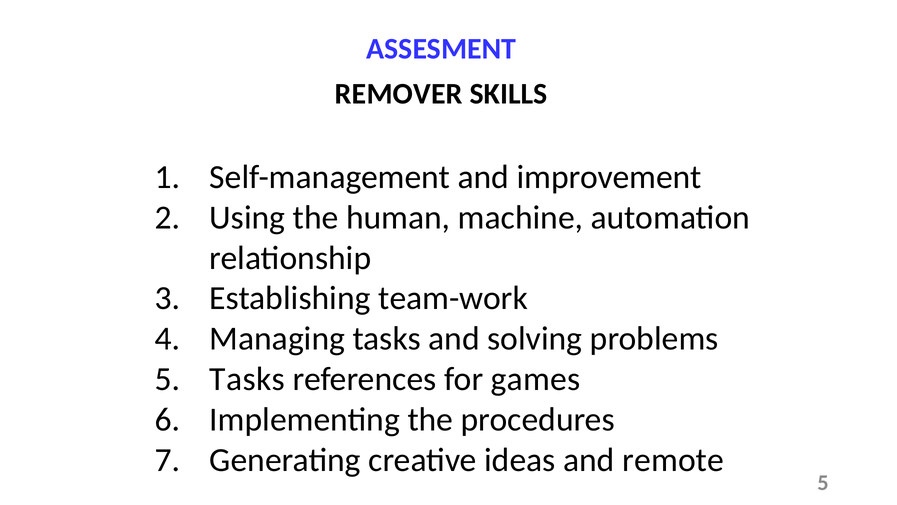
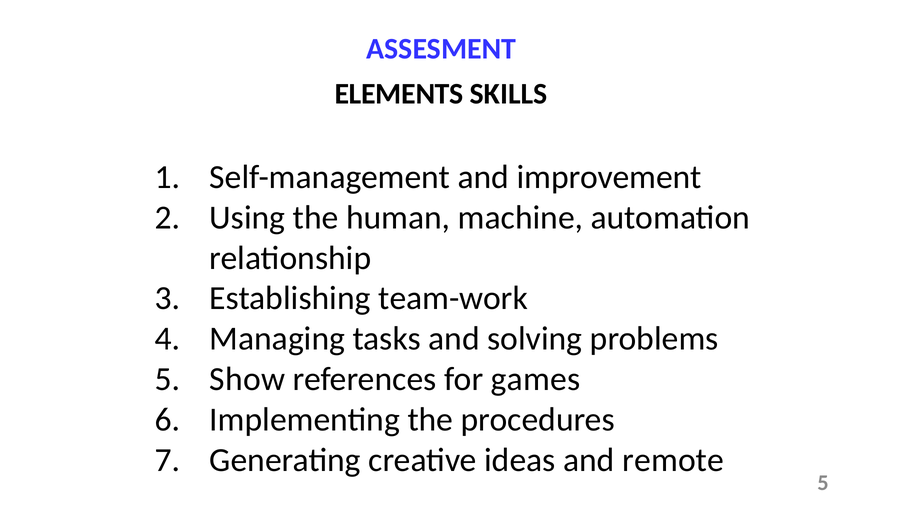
REMOVER: REMOVER -> ELEMENTS (399, 94)
5 Tasks: Tasks -> Show (247, 379)
